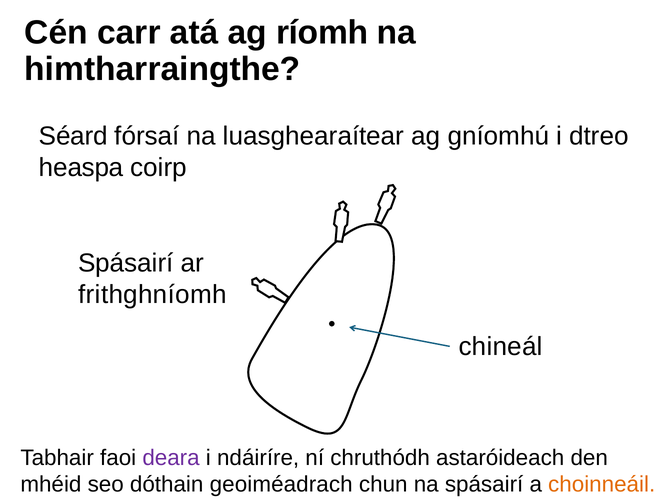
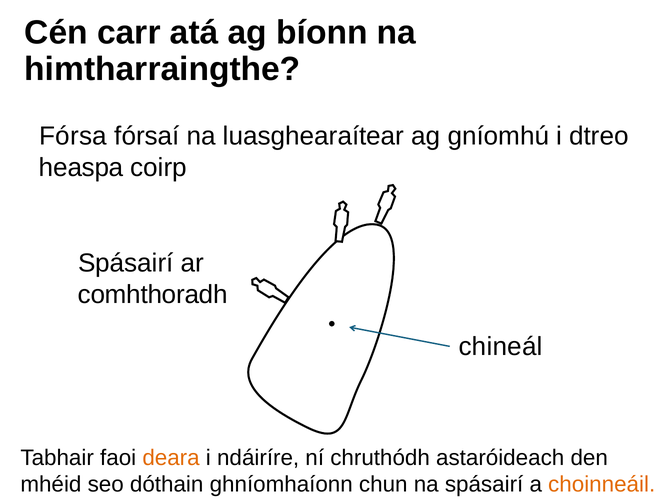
ríomh: ríomh -> bíonn (322, 33)
Séard: Séard -> Fórsa (73, 136)
frithghníomh: frithghníomh -> comhthoradh (153, 294)
deara colour: purple -> orange (171, 458)
geoiméadrach: geoiméadrach -> ghníomhaíonn (281, 485)
